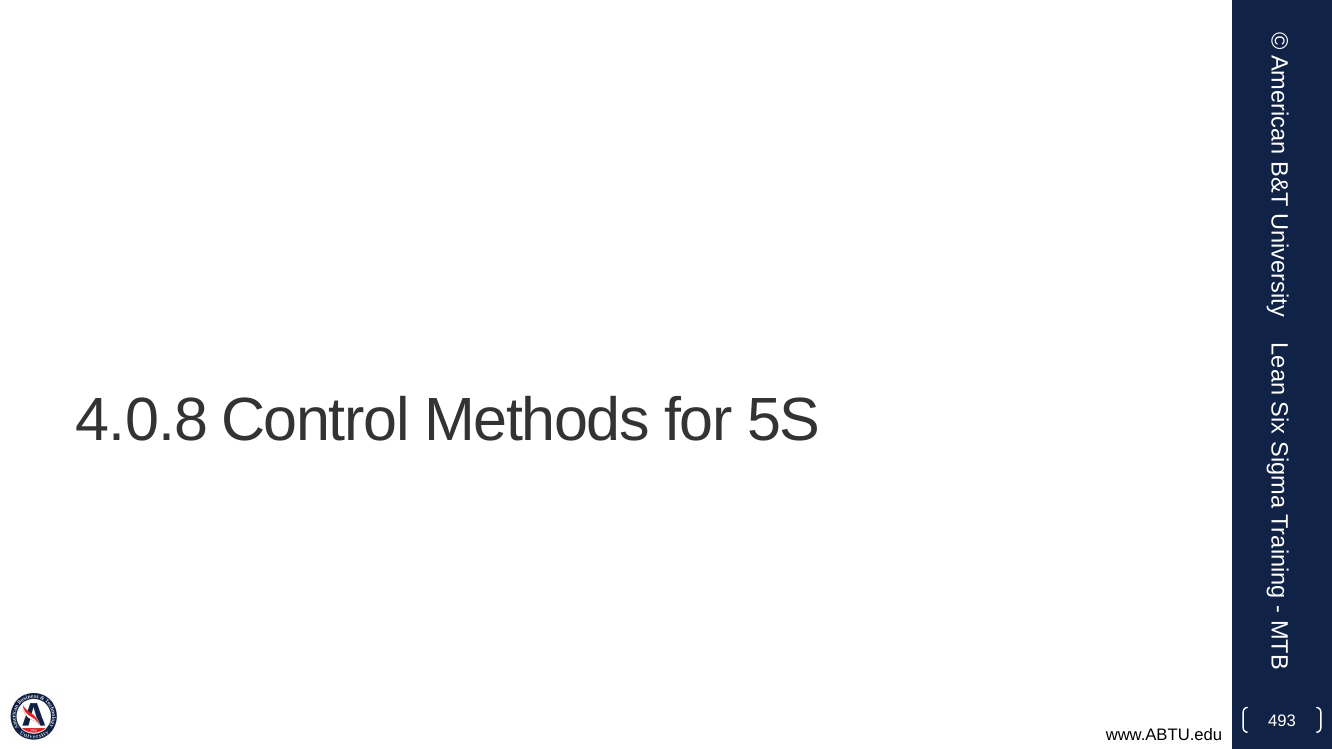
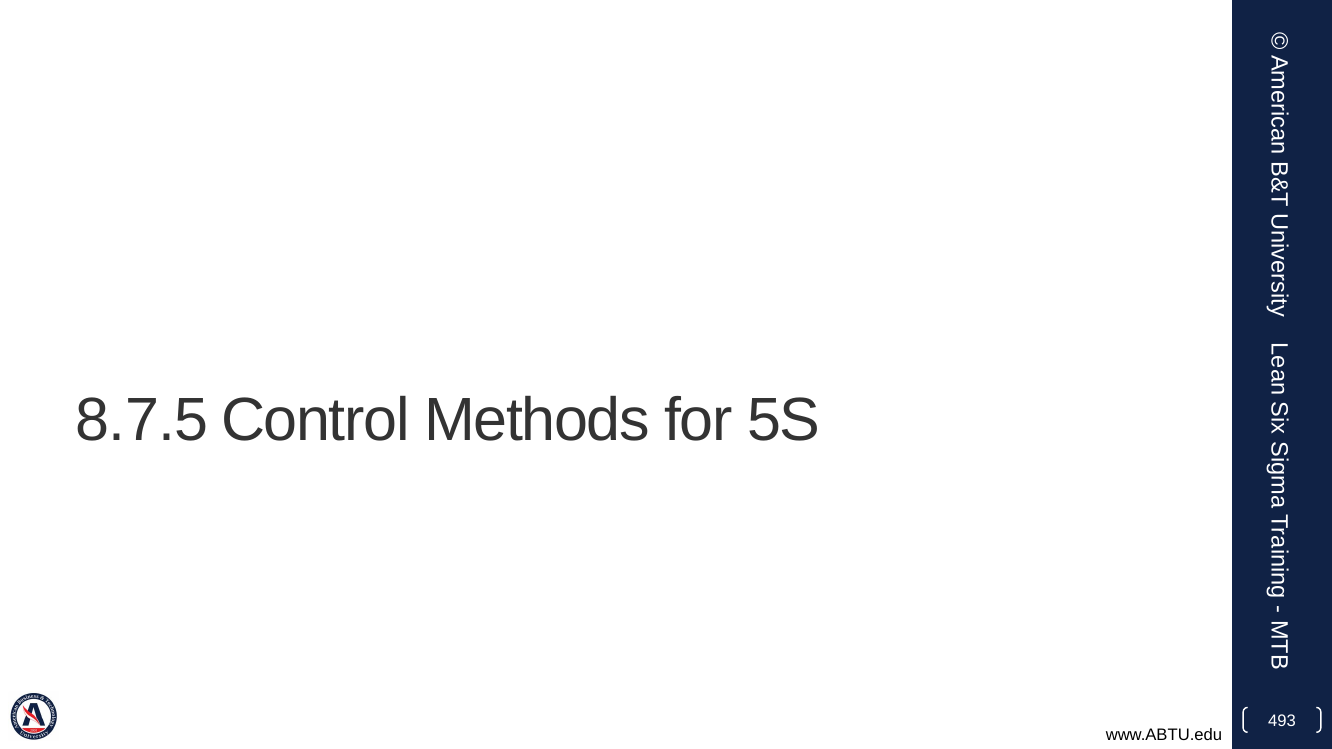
4.0.8: 4.0.8 -> 8.7.5 (142, 421)
